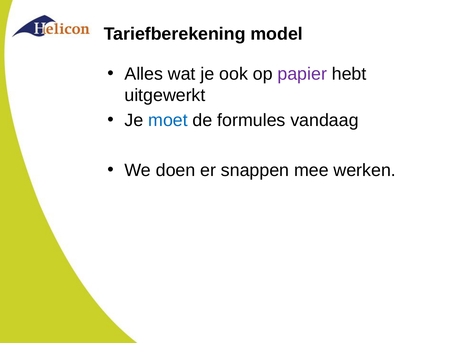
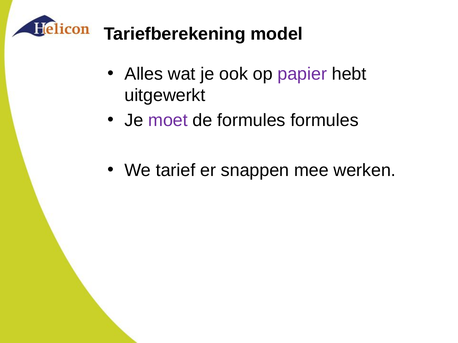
moet colour: blue -> purple (168, 121)
formules vandaag: vandaag -> formules (325, 121)
doen: doen -> tarief (176, 170)
